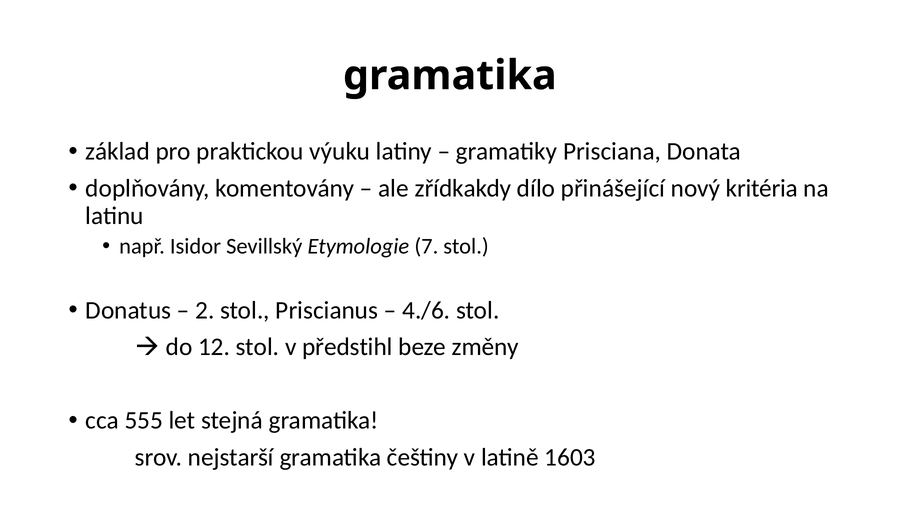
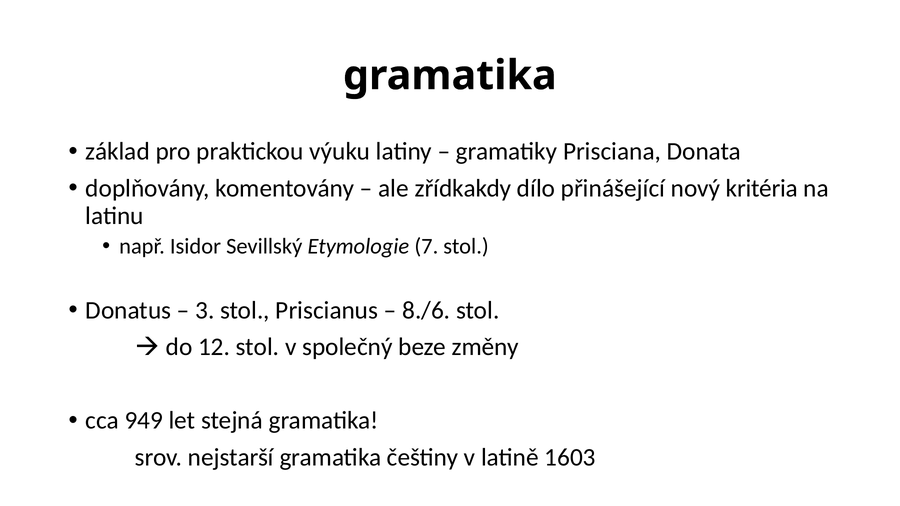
2: 2 -> 3 (205, 310)
4./6: 4./6 -> 8./6 (426, 310)
předstihl: předstihl -> společný (347, 347)
555: 555 -> 949 (144, 421)
